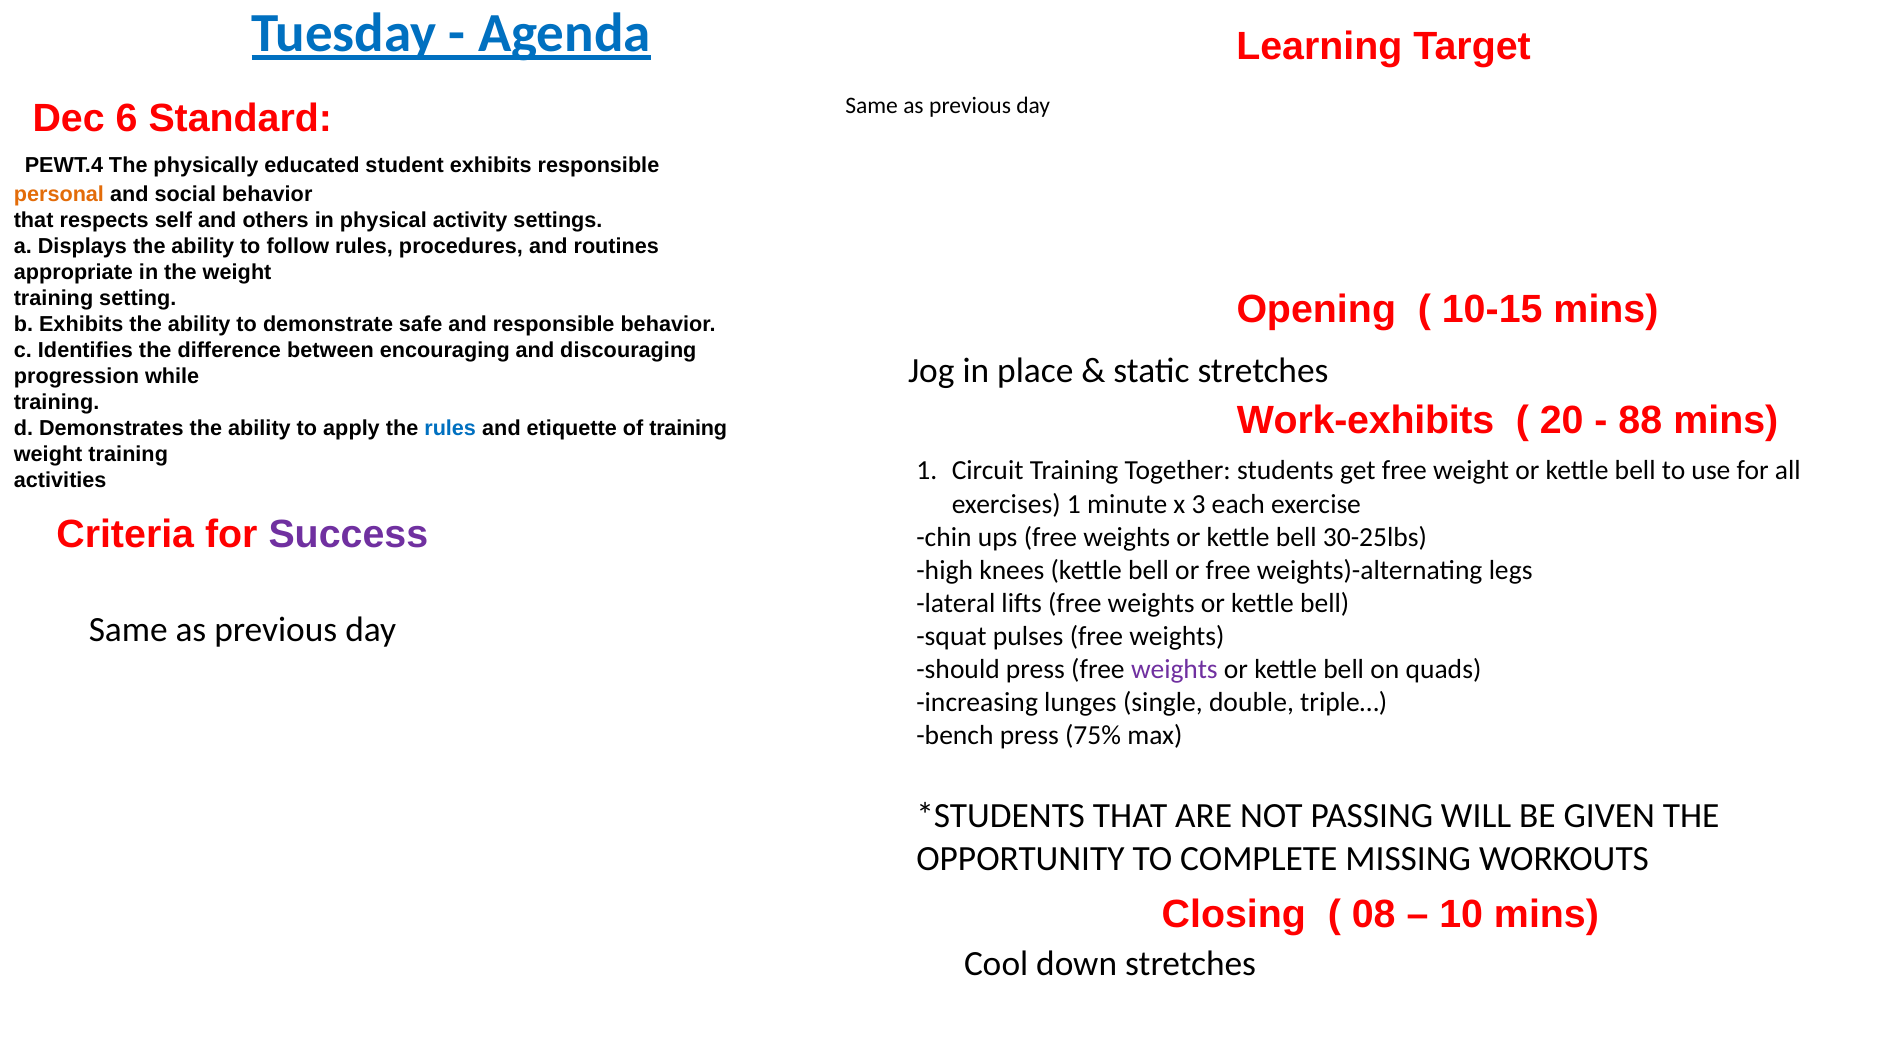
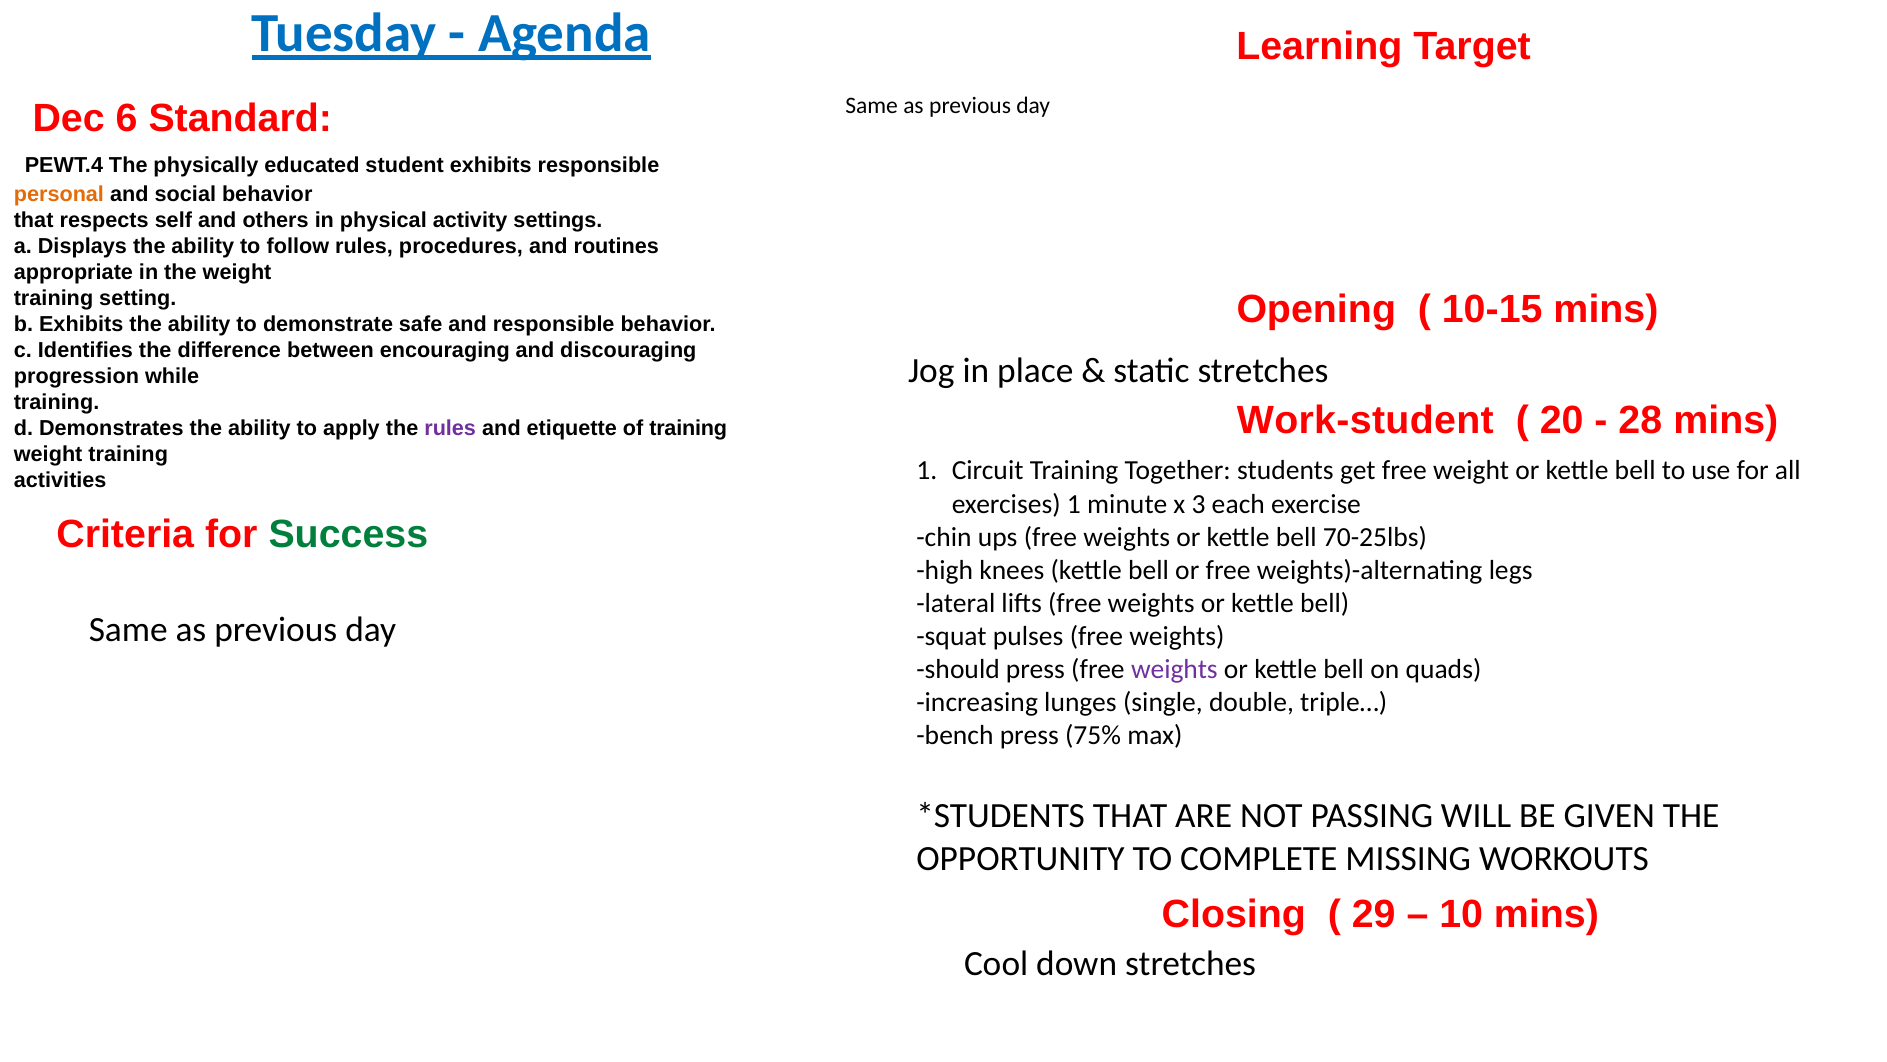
Work-exhibits: Work-exhibits -> Work-student (1365, 421)
88: 88 -> 28 (1640, 421)
rules colour: blue -> purple (450, 428)
Success colour: purple -> green (348, 534)
30-25lbs: 30-25lbs -> 70-25lbs (1375, 537)
08: 08 -> 29 (1374, 914)
